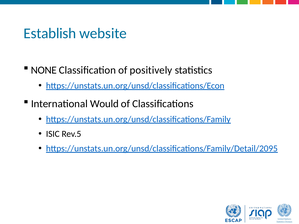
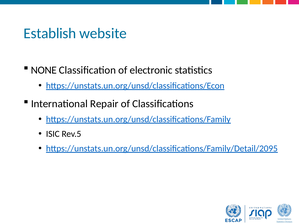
positively: positively -> electronic (151, 70)
Would: Would -> Repair (104, 104)
